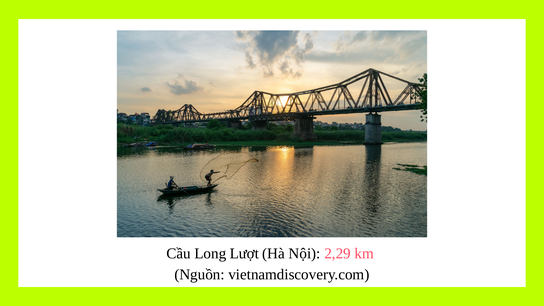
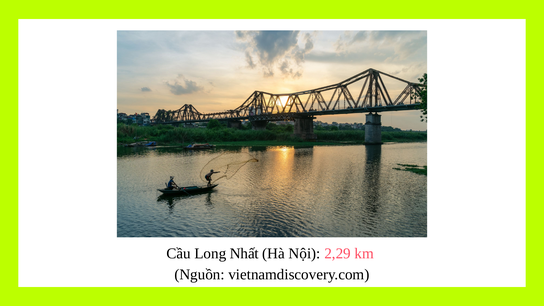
Lượt: Lượt -> Nhất (244, 253)
